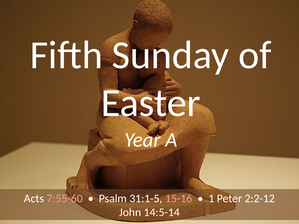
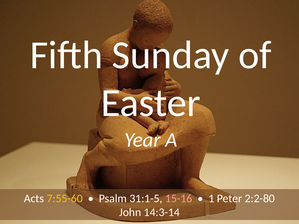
7:55-60 colour: pink -> yellow (65, 199)
2:2-12: 2:2-12 -> 2:2-80 (260, 199)
14:5-14: 14:5-14 -> 14:3-14 (162, 213)
